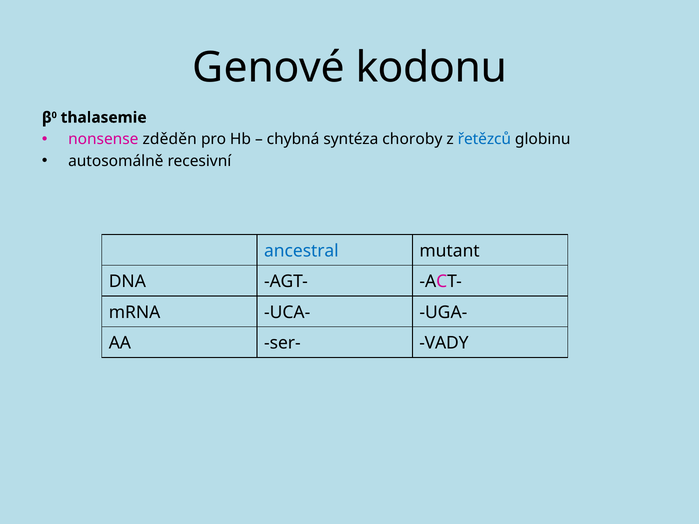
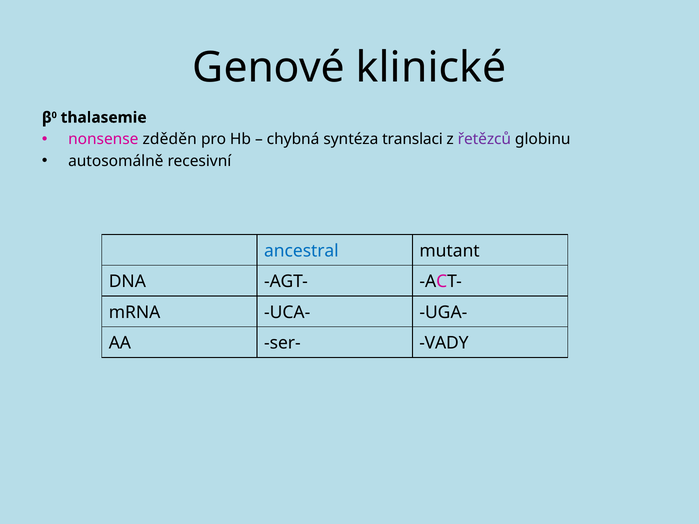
kodonu: kodonu -> klinické (431, 68)
choroby: choroby -> translaci (412, 139)
řetězců colour: blue -> purple (484, 139)
